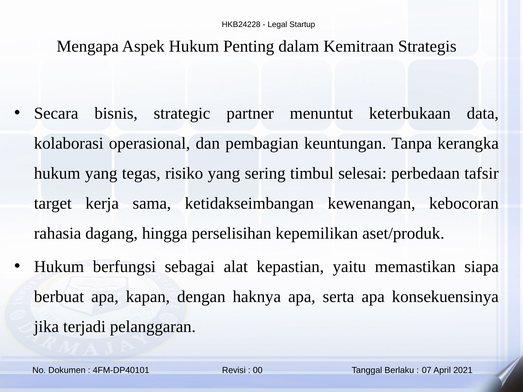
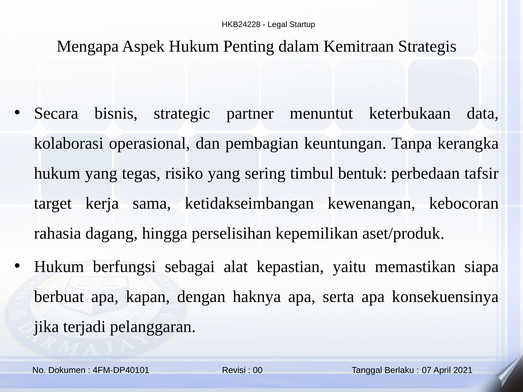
selesai: selesai -> bentuk (363, 173)
